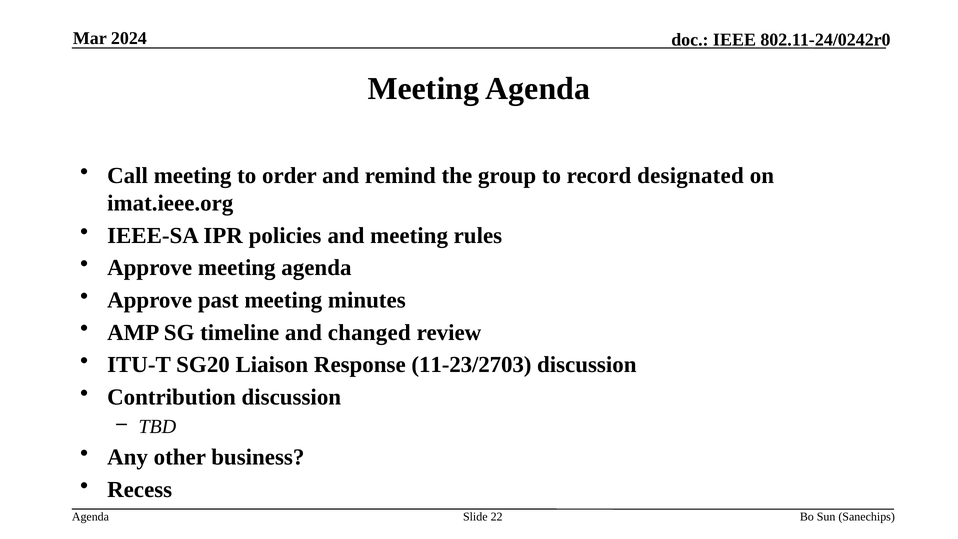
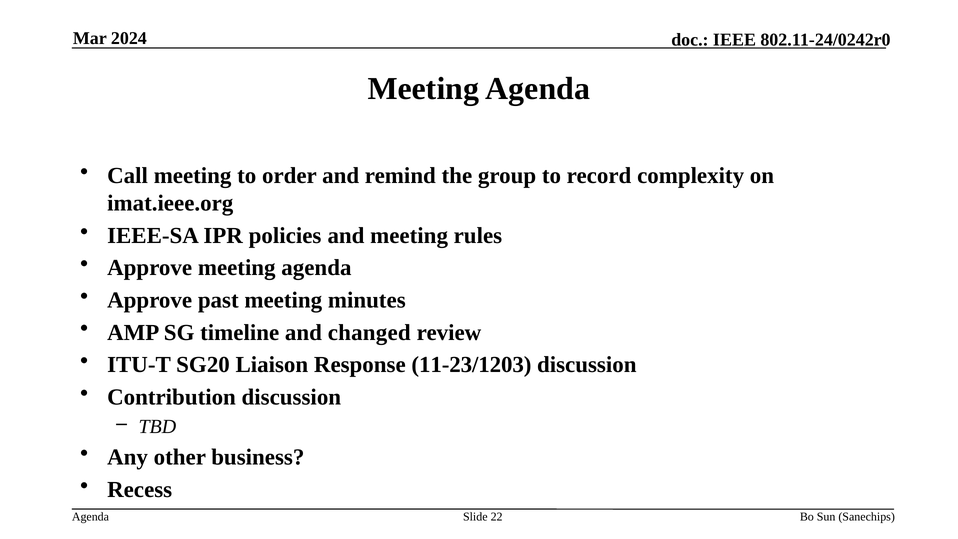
designated: designated -> complexity (691, 176)
11-23/2703: 11-23/2703 -> 11-23/1203 (471, 365)
